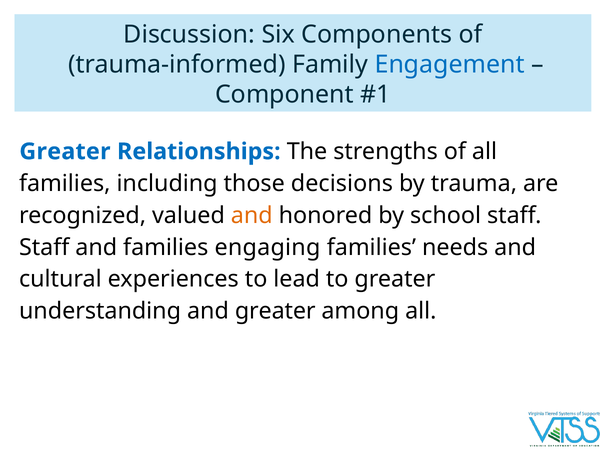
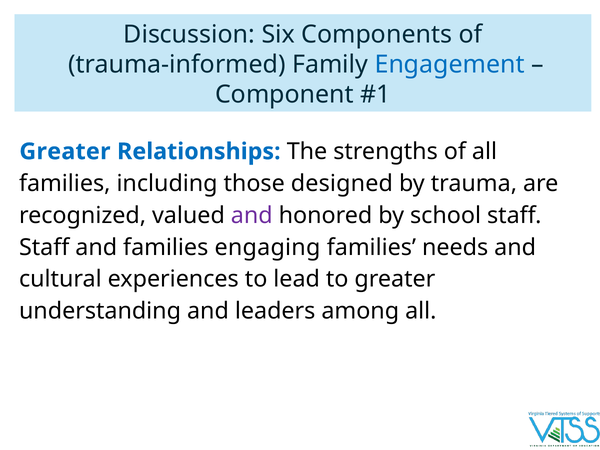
decisions: decisions -> designed (342, 183)
and colour: orange -> purple (252, 215)
and greater: greater -> leaders (275, 311)
